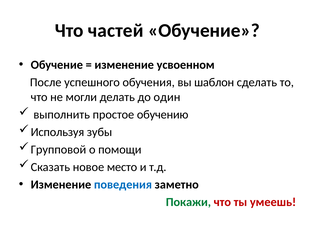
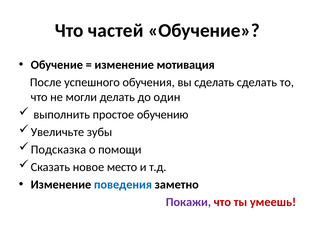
усвоенном: усвоенном -> мотивация (186, 65)
вы шаблон: шаблон -> сделать (214, 82)
Используя: Используя -> Увеличьте (57, 132)
Групповой: Групповой -> Подсказка (58, 150)
Покажи colour: green -> purple (188, 202)
